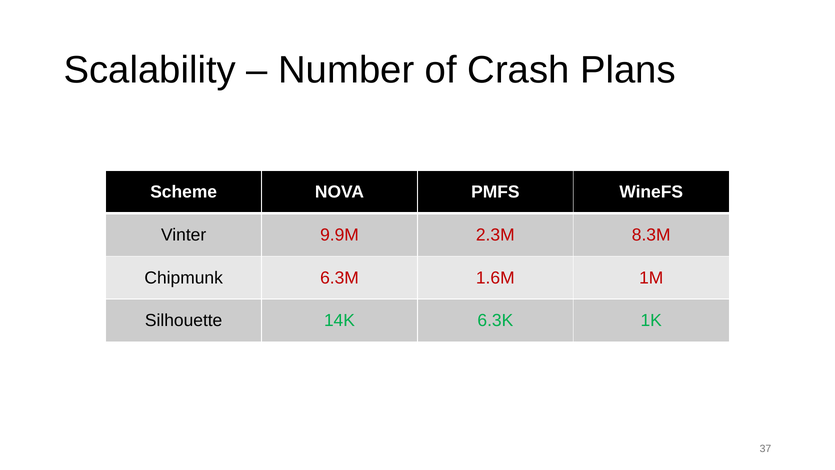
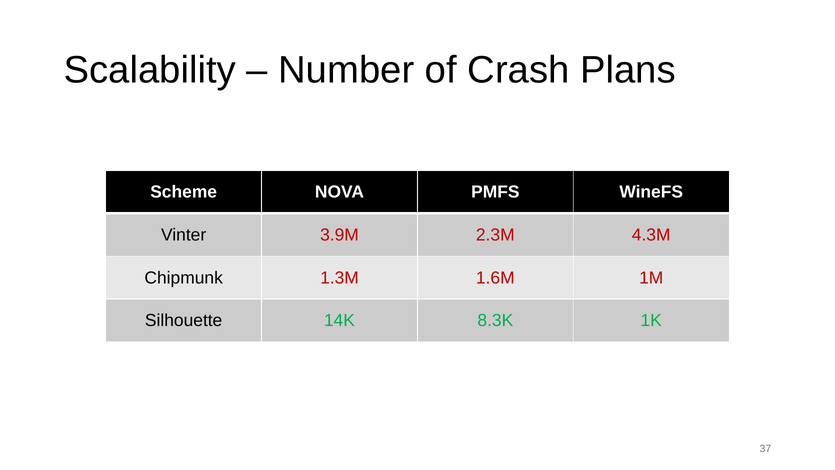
9.9M: 9.9M -> 3.9M (339, 235)
8.3M: 8.3M -> 4.3M (651, 235)
6.3M: 6.3M -> 1.3M (339, 278)
6.3K: 6.3K -> 8.3K (495, 320)
